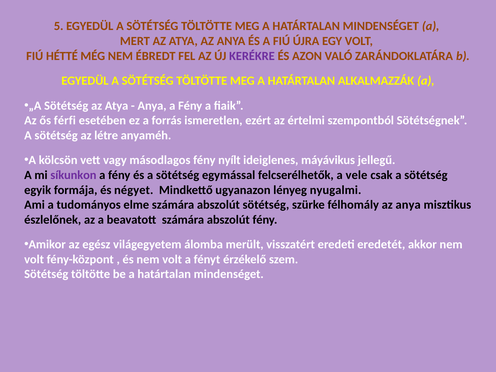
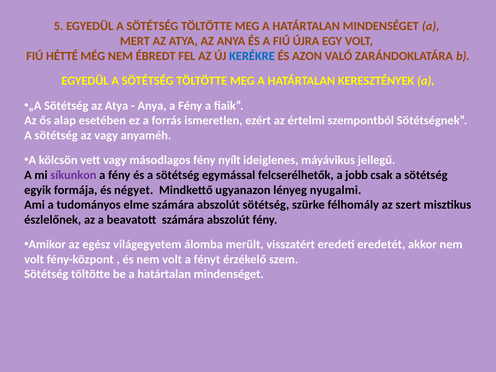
KERÉKRE colour: purple -> blue (252, 56)
ALKALMAZZÁK: ALKALMAZZÁK -> KERESZTÉNYEK (376, 81)
férfi: férfi -> alap (65, 120)
az létre: létre -> vagy (106, 135)
vele: vele -> jobb (357, 175)
félhomály az anya: anya -> szert (408, 205)
